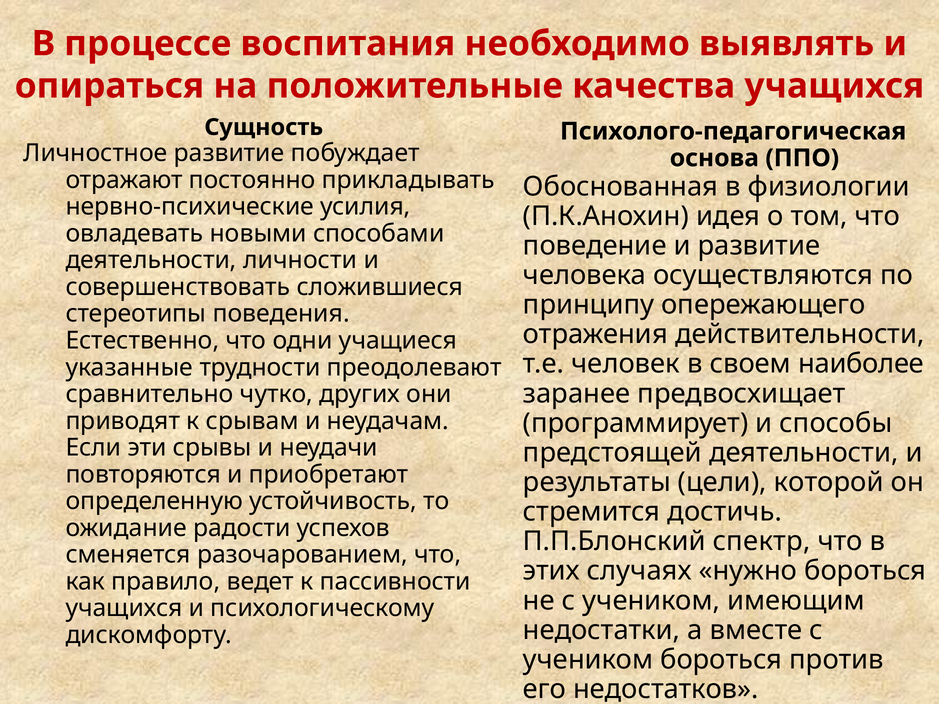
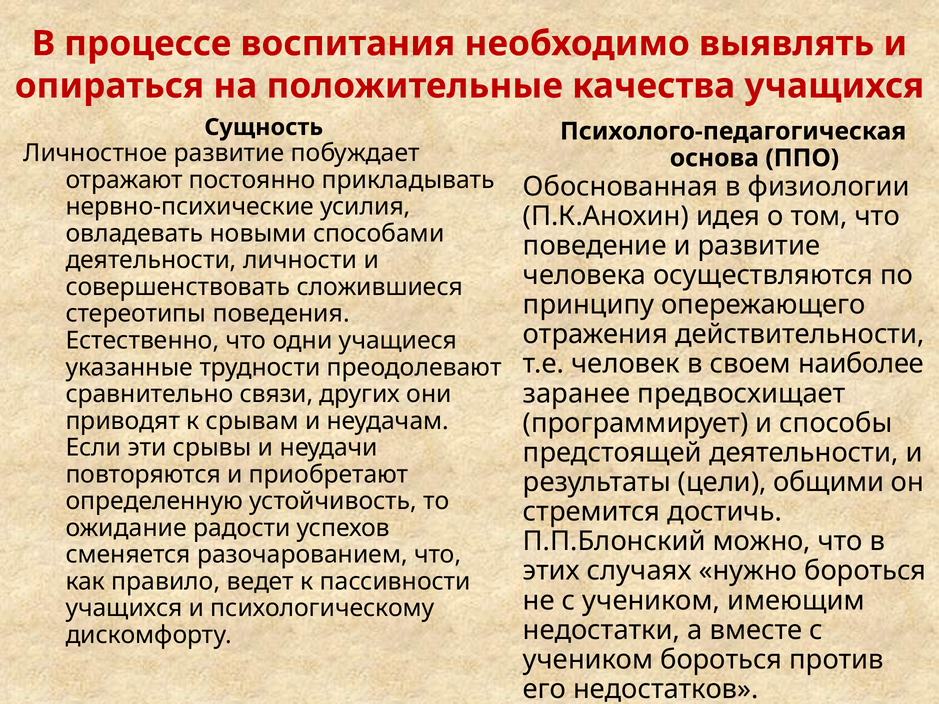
чутко: чутко -> связи (277, 394)
которой: которой -> общими (829, 482)
спектр: спектр -> можно (762, 542)
